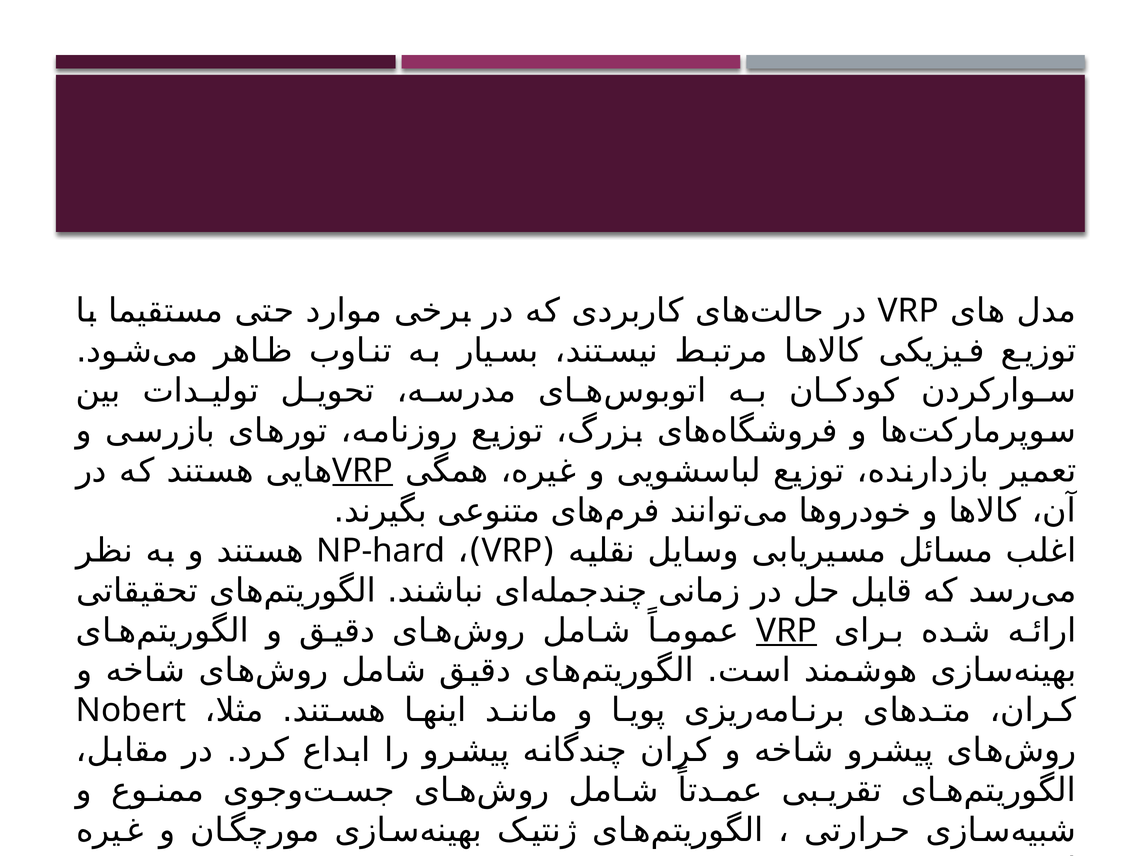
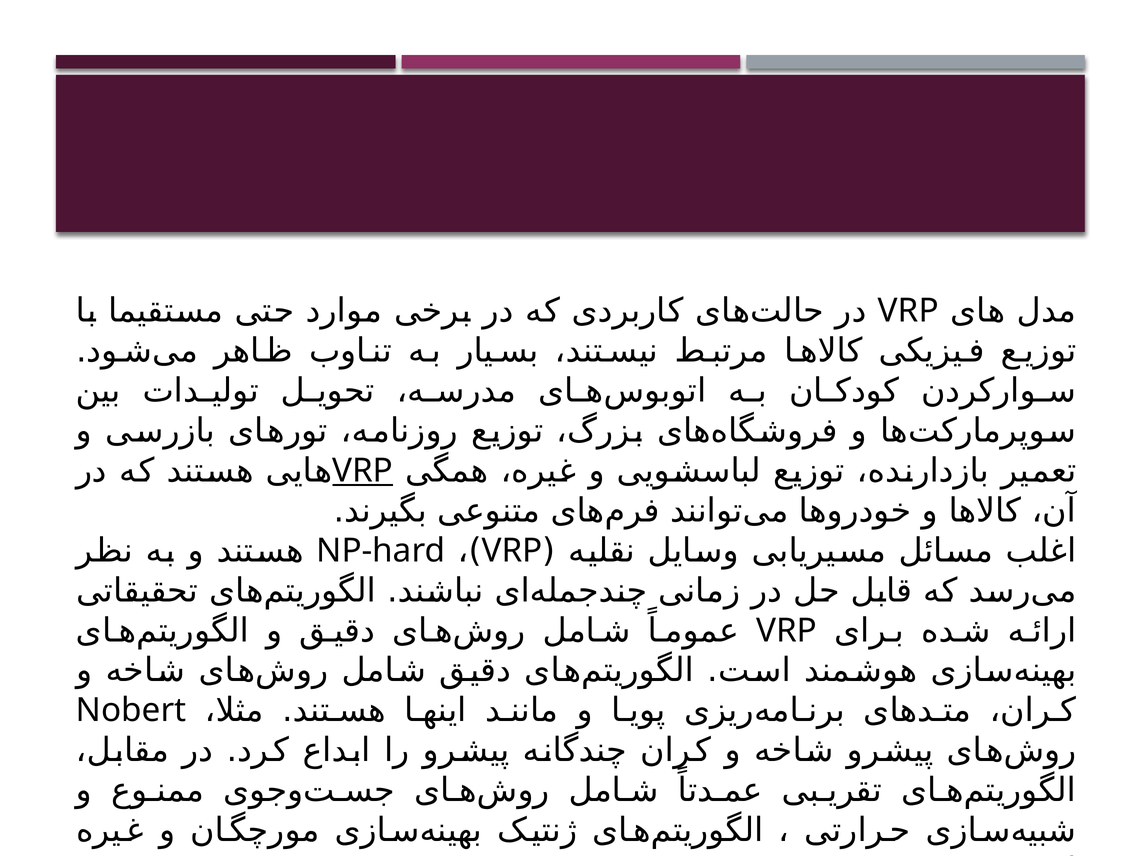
VRP underline: present -> none (787, 631)
